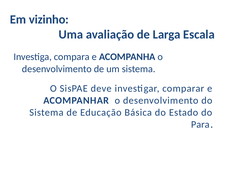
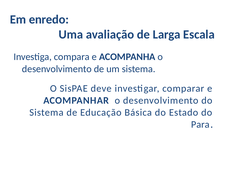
vizinho: vizinho -> enredo (49, 19)
